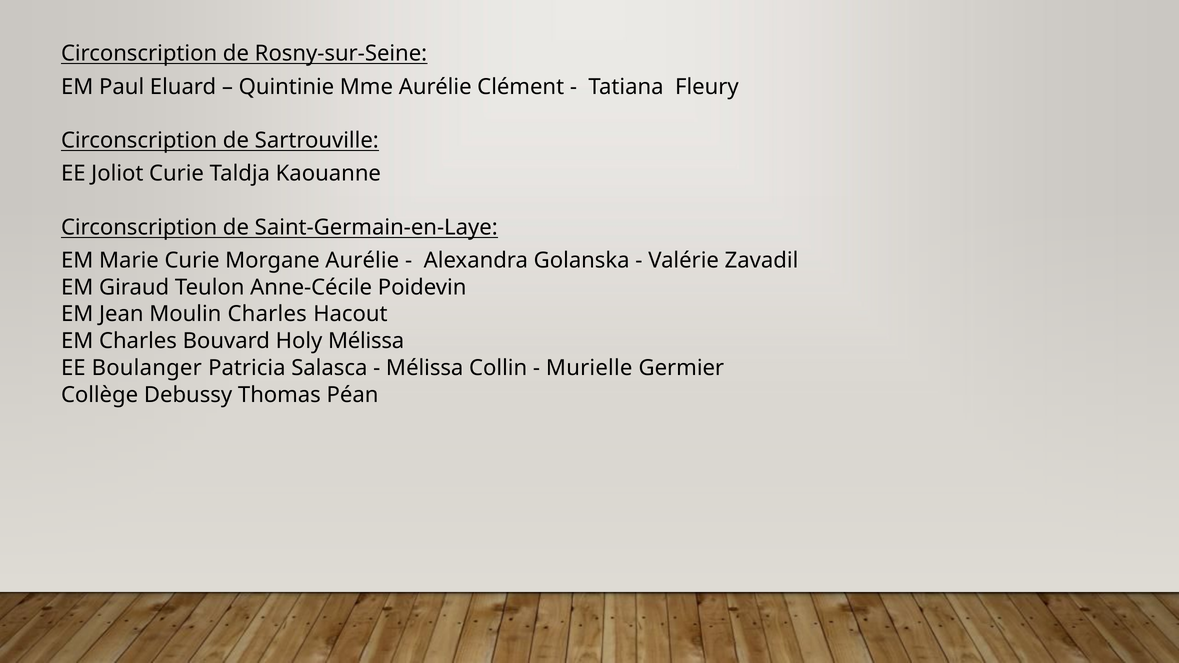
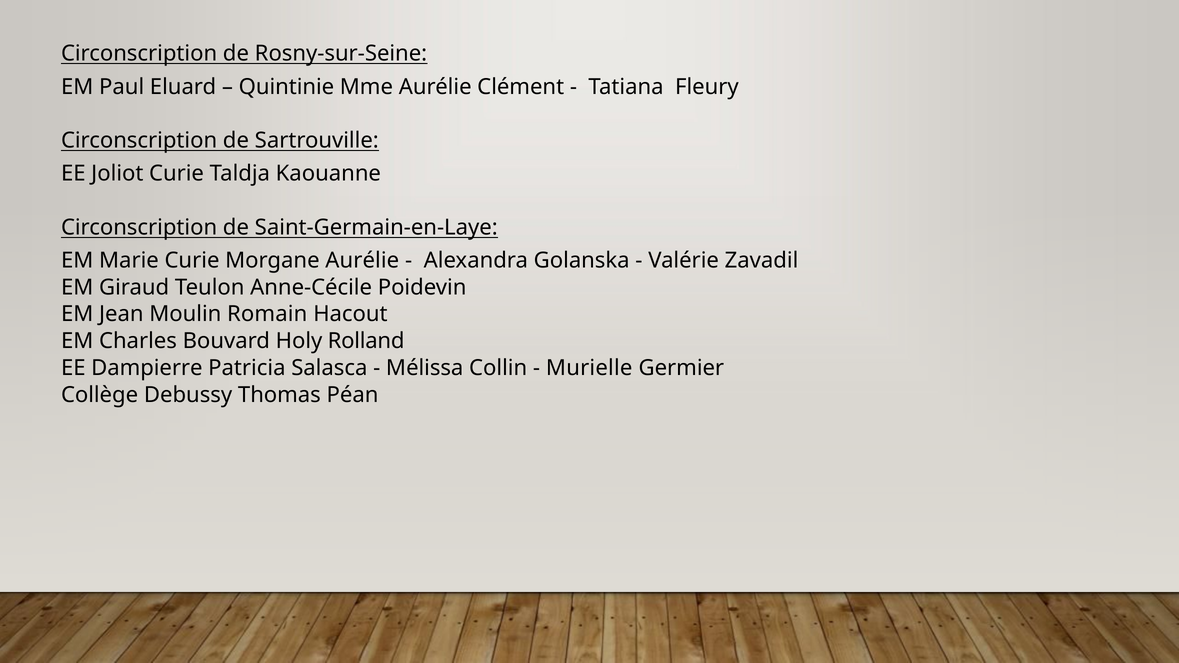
Moulin Charles: Charles -> Romain (267, 314)
Holy Mélissa: Mélissa -> Rolland (366, 341)
Boulanger: Boulanger -> Dampierre (147, 368)
